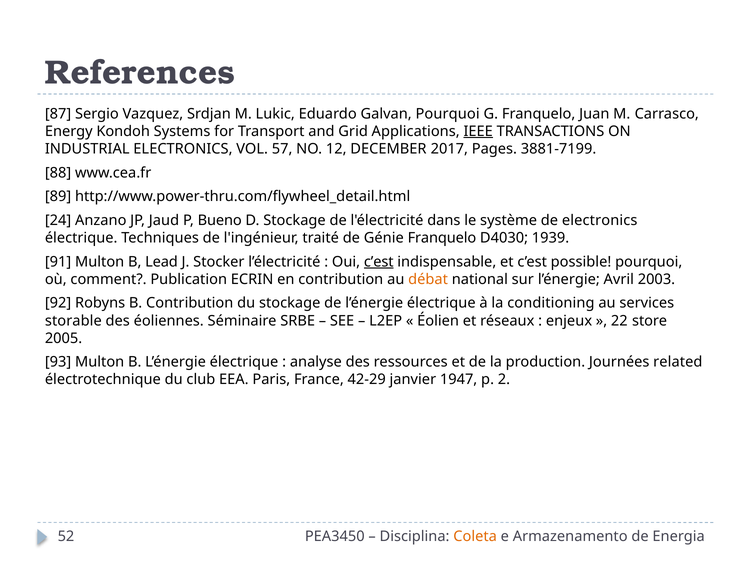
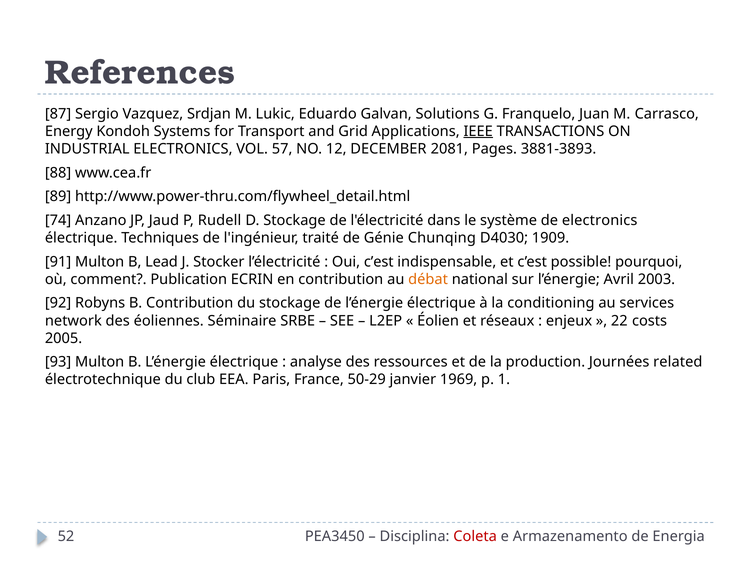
Galvan Pourquoi: Pourquoi -> Solutions (448, 114)
2017: 2017 -> 2081 (449, 149)
3881-7199: 3881-7199 -> 3881-3893 (559, 149)
24: 24 -> 74 (58, 220)
Bueno: Bueno -> Rudell (220, 220)
Génie Franquelo: Franquelo -> Chunqing (442, 238)
1939: 1939 -> 1909 (550, 238)
c’est underline: present -> none (379, 261)
storable: storable -> network (73, 320)
store: store -> costs (650, 320)
42-29: 42-29 -> 50-29 (367, 379)
1947: 1947 -> 1969 (459, 379)
2: 2 -> 1 (504, 379)
Coleta colour: orange -> red (475, 536)
